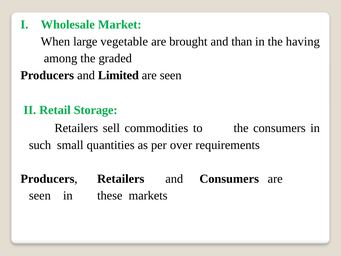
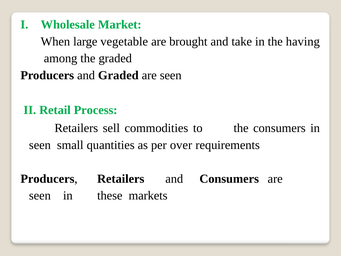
than: than -> take (242, 41)
and Limited: Limited -> Graded (118, 75)
Storage: Storage -> Process (96, 110)
such: such -> seen (40, 145)
